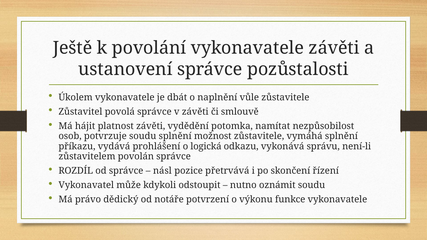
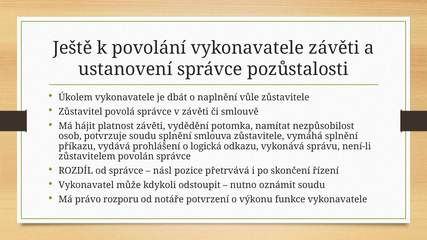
možnost: možnost -> smlouva (213, 136)
dědický: dědický -> rozporu (121, 200)
